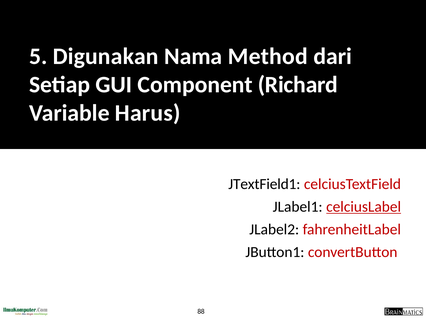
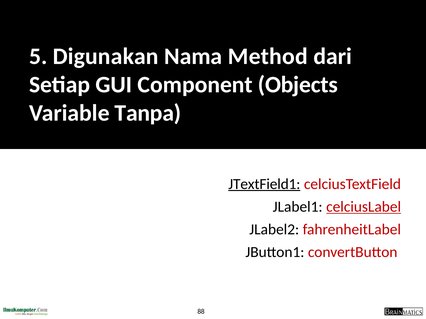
Richard: Richard -> Objects (298, 85)
Harus: Harus -> Tanpa (148, 113)
JTextField1 underline: none -> present (264, 184)
